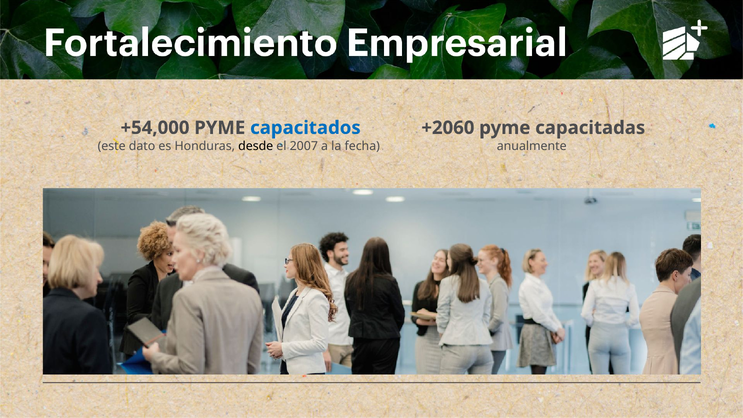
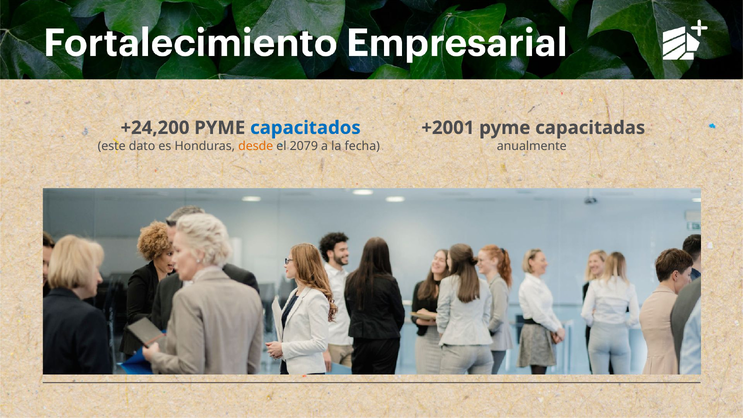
+54,000: +54,000 -> +24,200 (155, 128)
+2060: +2060 -> +2001 (448, 128)
desde colour: black -> orange (256, 146)
2007: 2007 -> 2079 (304, 146)
